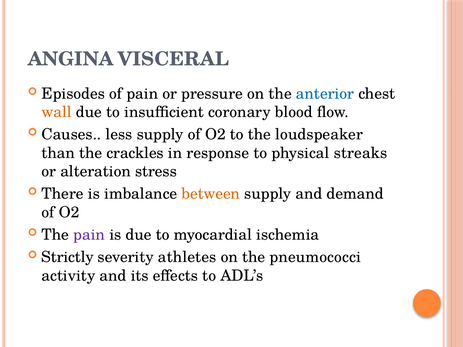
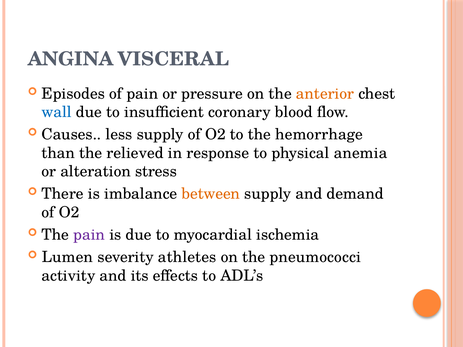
anterior colour: blue -> orange (325, 94)
wall colour: orange -> blue (57, 112)
loudspeaker: loudspeaker -> hemorrhage (319, 135)
crackles: crackles -> relieved (135, 153)
streaks: streaks -> anemia (361, 153)
Strictly: Strictly -> Lumen (67, 257)
